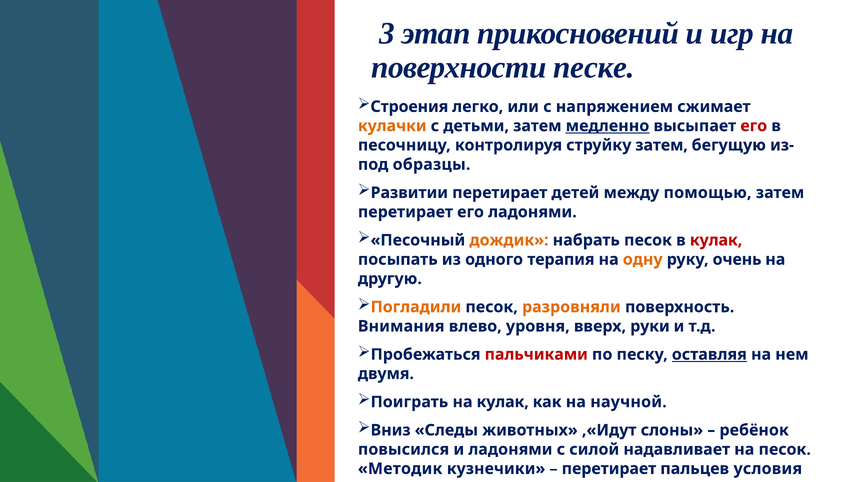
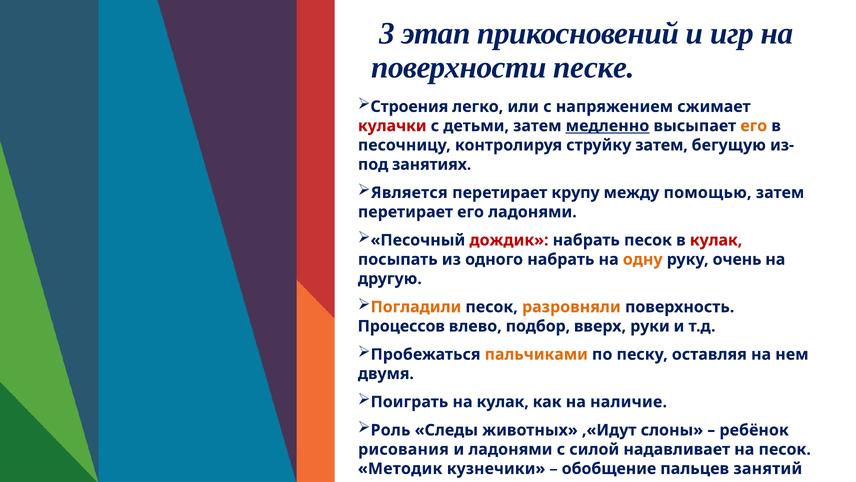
кулачки colour: orange -> red (392, 126)
его colour: red -> orange (754, 126)
образцы: образцы -> занятиях (432, 164)
Развитии: Развитии -> Является (409, 192)
детей: детей -> крупу (576, 192)
дождик colour: orange -> red (509, 240)
одного терапия: терапия -> набрать (561, 259)
Внимания: Внимания -> Процессов (401, 326)
уровня: уровня -> подбор (538, 326)
пальчиками colour: red -> orange (536, 354)
оставляя underline: present -> none (709, 354)
научной: научной -> наличие (629, 402)
Вниз: Вниз -> Роль (391, 430)
повысился: повысился -> рисования (403, 449)
перетирает: перетирает -> обобщение (609, 468)
условия: условия -> занятий (768, 468)
